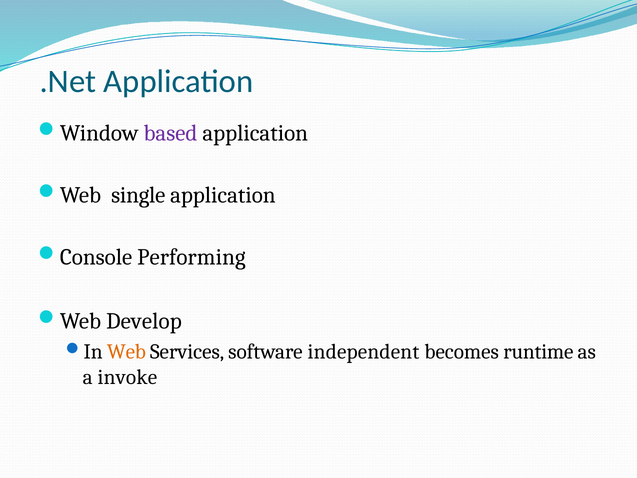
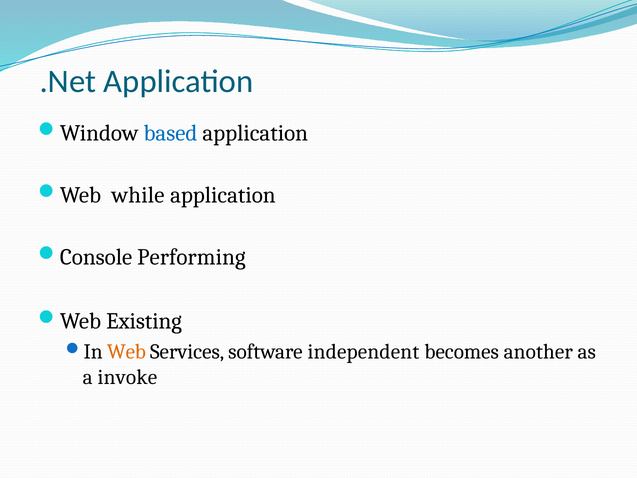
based colour: purple -> blue (170, 133)
single: single -> while (138, 195)
Develop: Develop -> Existing (144, 321)
runtime: runtime -> another (538, 352)
